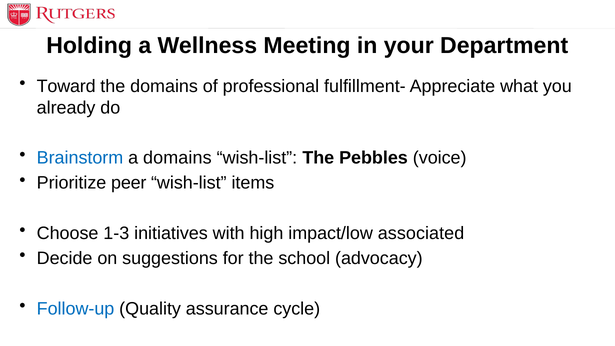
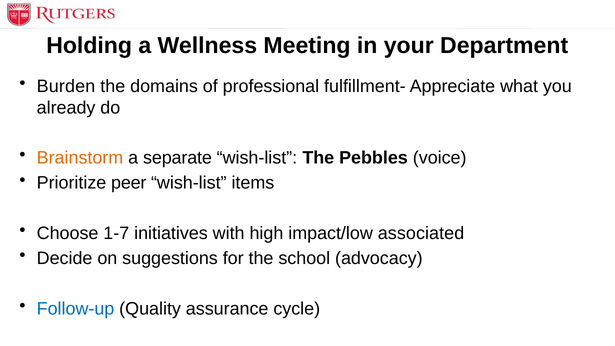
Toward: Toward -> Burden (66, 86)
Brainstorm colour: blue -> orange (80, 158)
a domains: domains -> separate (177, 158)
1-3: 1-3 -> 1-7 (116, 233)
